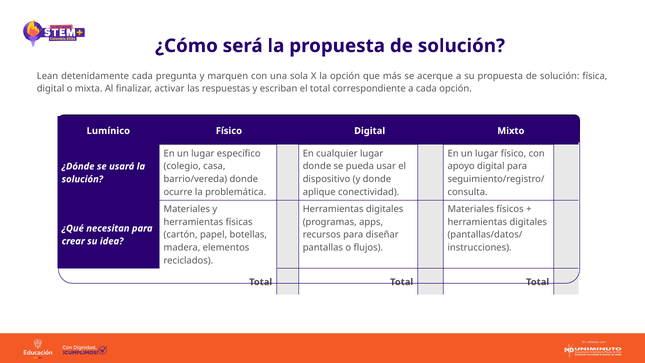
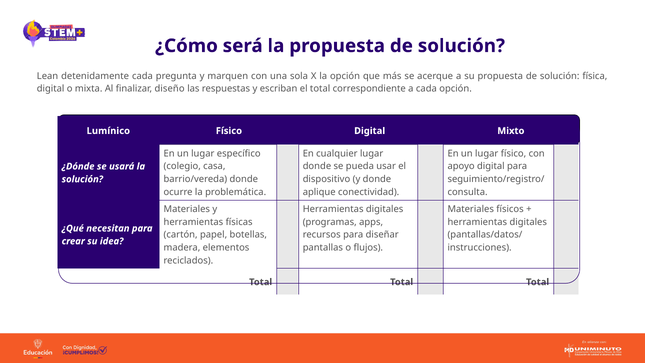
activar: activar -> diseño (170, 89)
